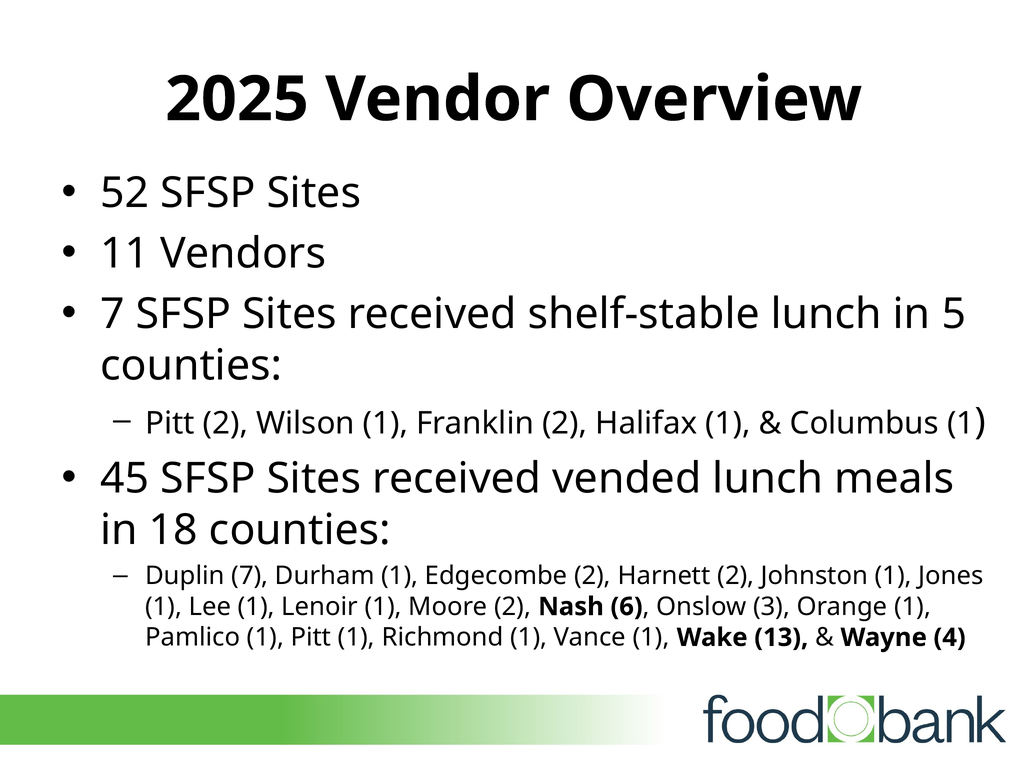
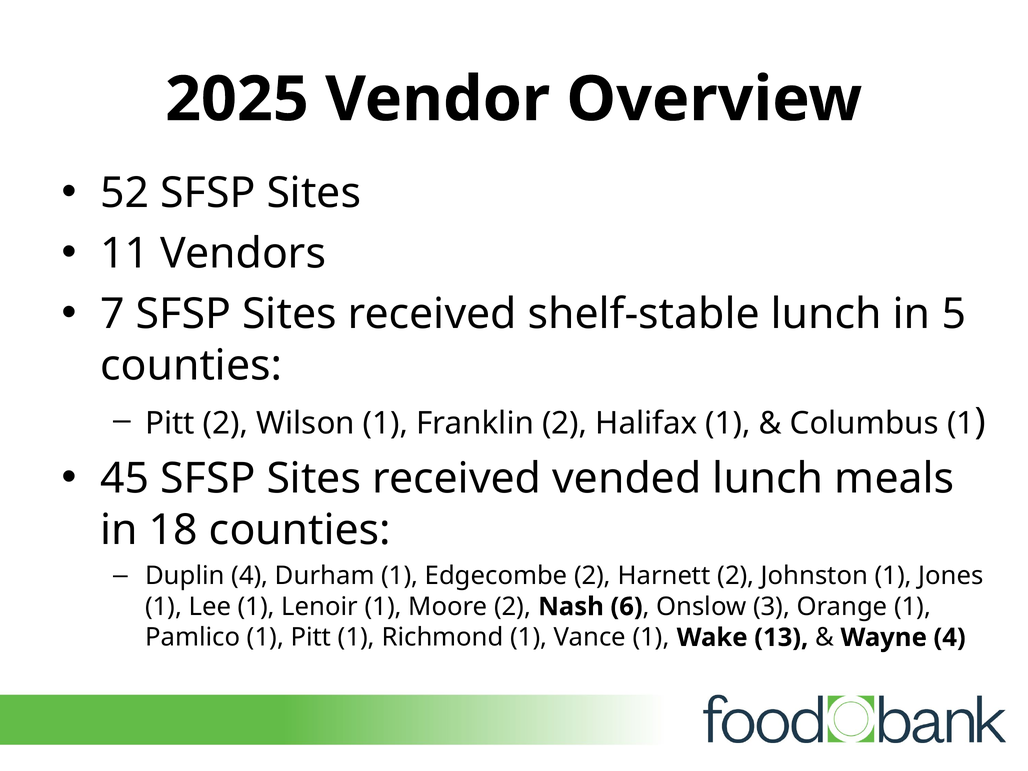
Duplin 7: 7 -> 4 (250, 576)
